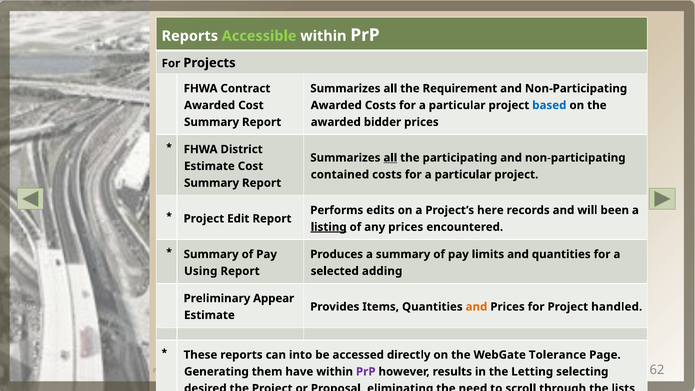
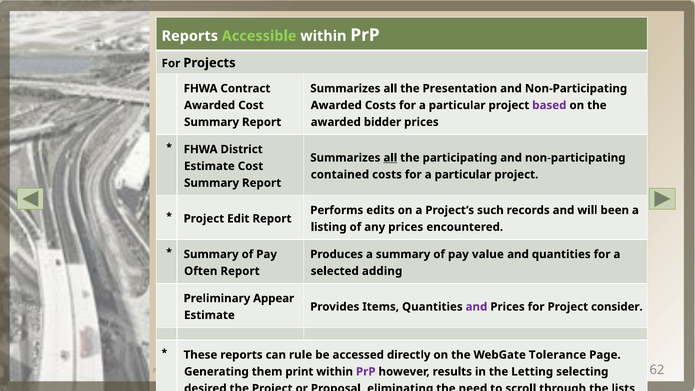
Requirement: Requirement -> Presentation (460, 88)
based colour: blue -> purple (549, 105)
here: here -> such (490, 210)
listing underline: present -> none (329, 227)
limits: limits -> value (488, 254)
Using: Using -> Often (201, 271)
and colour: orange -> purple (476, 307)
handled: handled -> consider (617, 307)
into: into -> rule (301, 355)
have: have -> print (299, 372)
